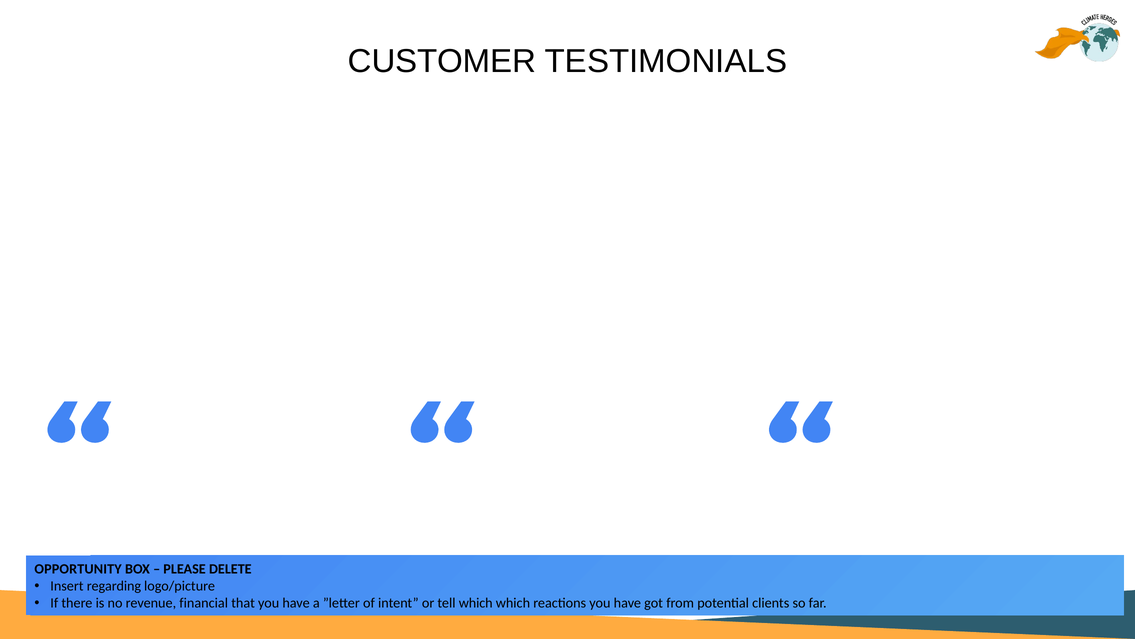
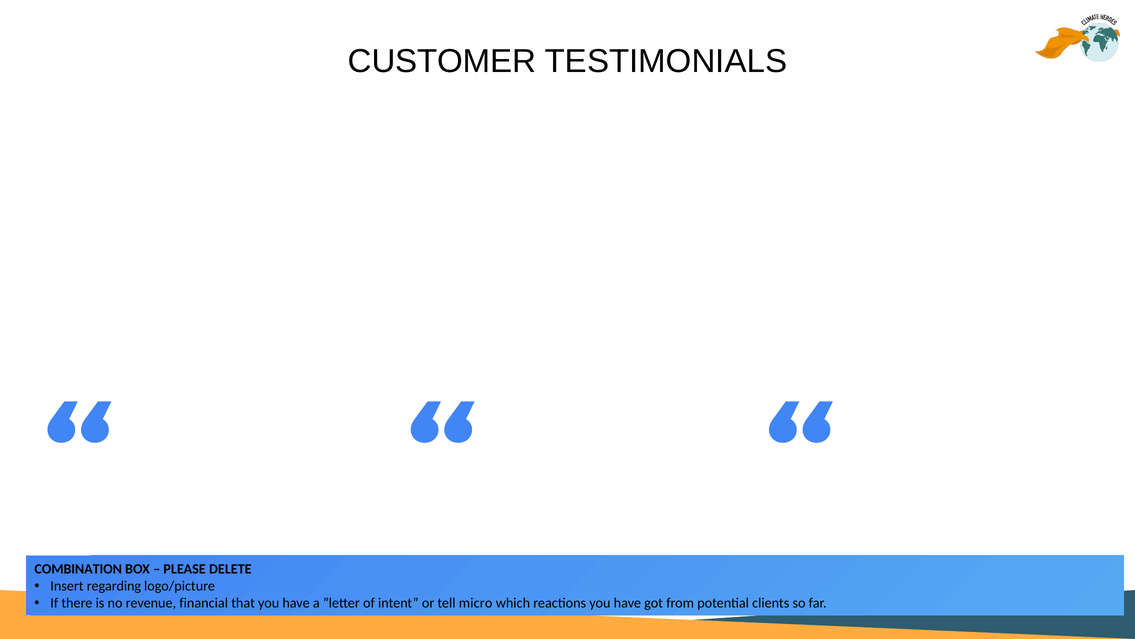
OPPORTUNITY: OPPORTUNITY -> COMBINATION (78, 569)
tell which: which -> micro (476, 603)
